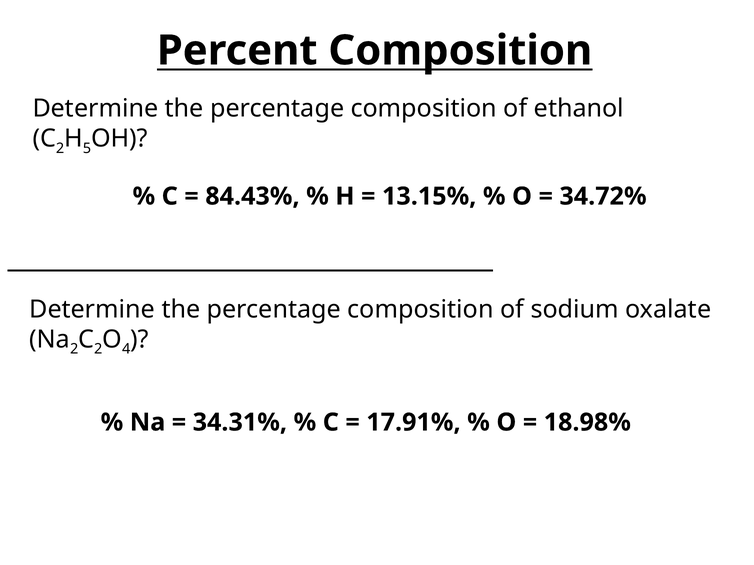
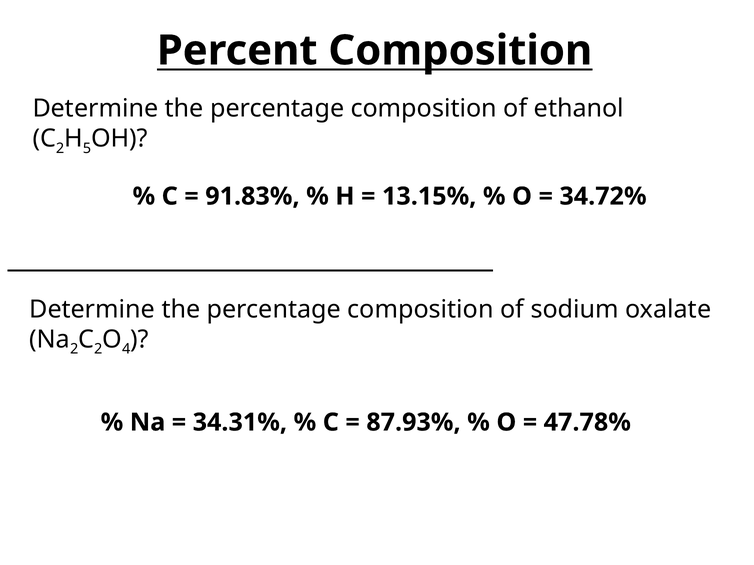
84.43%: 84.43% -> 91.83% (252, 196)
17.91%: 17.91% -> 87.93% (413, 423)
18.98%: 18.98% -> 47.78% (587, 423)
